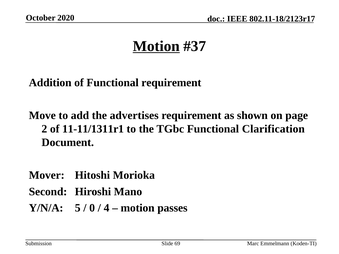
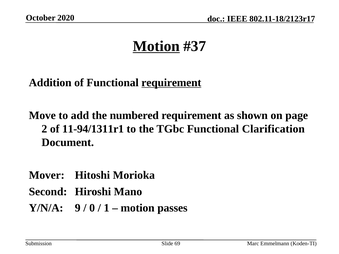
requirement underline: none -> present (171, 83)
advertises: advertises -> numbered (134, 116)
11-11/1311r1: 11-11/1311r1 -> 11-94/1311r1 (93, 129)
5: 5 -> 9 (78, 208)
4: 4 -> 1 (107, 208)
